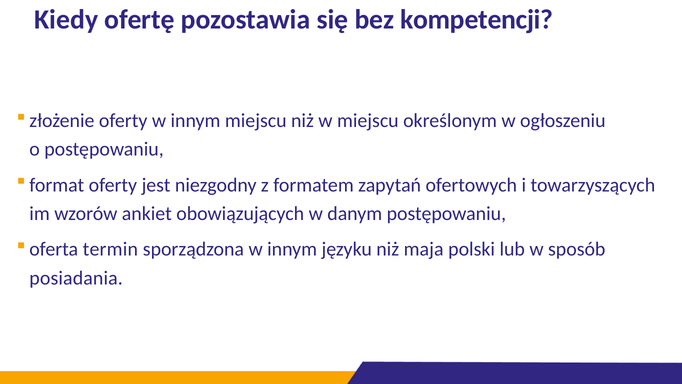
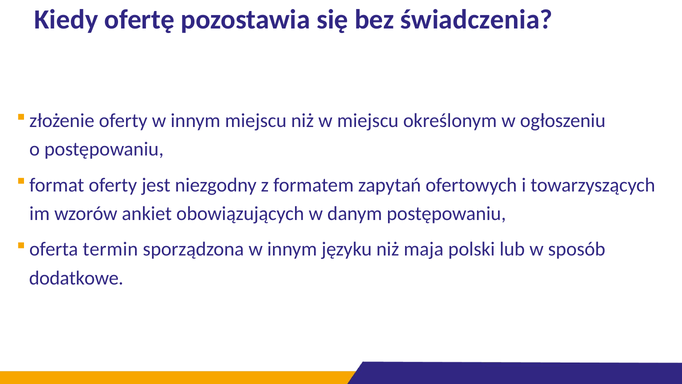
kompetencji: kompetencji -> świadczenia (476, 20)
posiadania: posiadania -> dodatkowe (76, 278)
